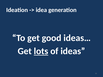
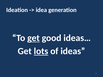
get underline: none -> present (34, 38)
